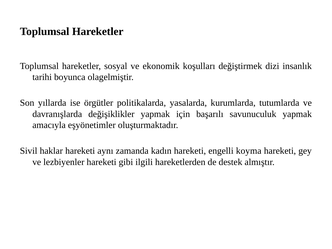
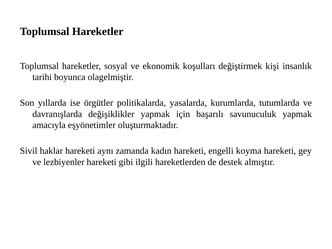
dizi: dizi -> kişi (272, 66)
